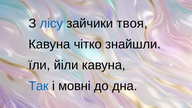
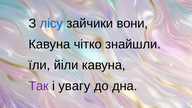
твоя: твоя -> вони (132, 23)
Так colour: blue -> purple (39, 86)
мовні: мовні -> увагу (74, 86)
